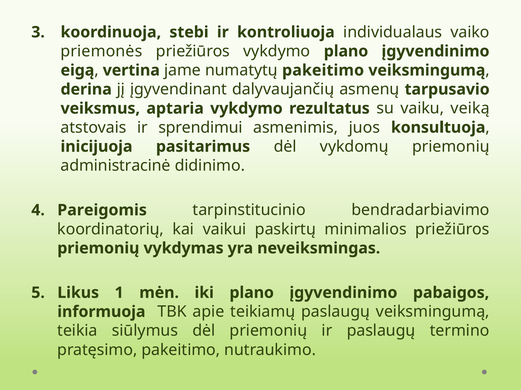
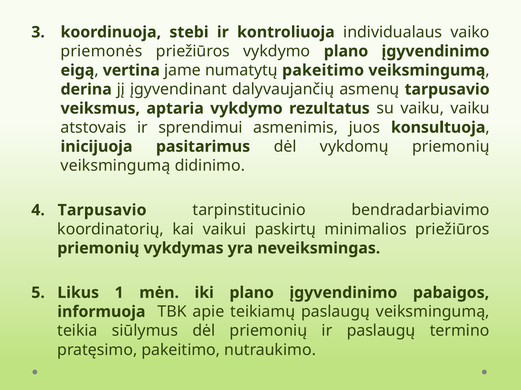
vaiku veiką: veiką -> vaiku (470, 109)
administracinė: administracinė -> veiksmingumą (116, 166)
Pareigomis: Pareigomis -> Tarpusavio (102, 210)
